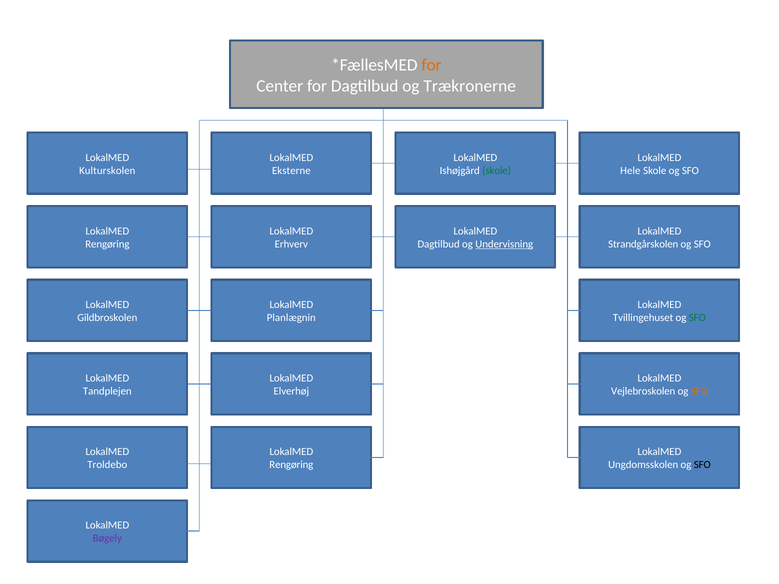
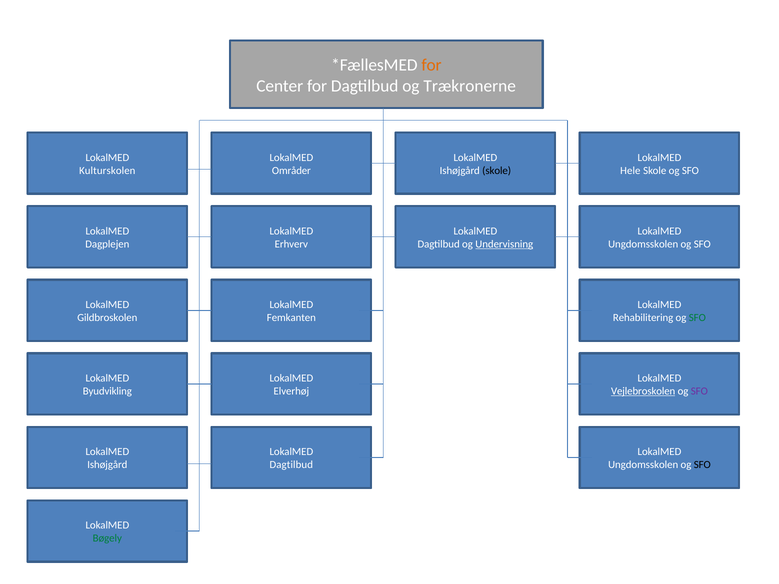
Eksterne: Eksterne -> Områder (291, 171)
skole colour: green -> black (497, 171)
Rengøring: Rengøring -> Dagplejen (107, 244)
Strandgårskolen: Strandgårskolen -> Ungdomsskolen (643, 244)
Planlægnin: Planlægnin -> Femkanten (291, 318)
Tvillingehuset: Tvillingehuset -> Rehabilitering (643, 318)
Tandplejen: Tandplejen -> Byudvikling (107, 391)
Vejlebroskolen underline: none -> present (643, 391)
SFO colour: orange -> purple (699, 391)
Troldebo: Troldebo -> Ishøjgård (107, 465)
Rengøring: Rengøring -> Dagtilbud (291, 465)
Bøgely colour: purple -> green (107, 539)
